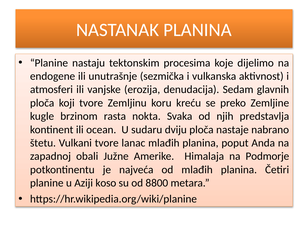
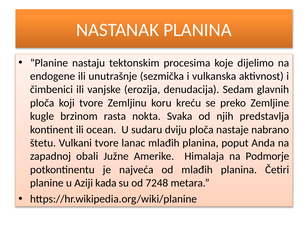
atmosferi: atmosferi -> čimbenici (51, 90)
koso: koso -> kada (106, 183)
8800: 8800 -> 7248 (157, 183)
